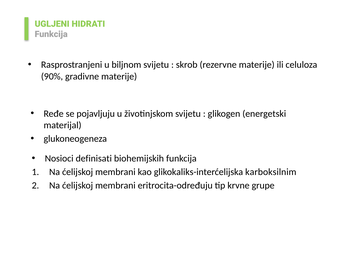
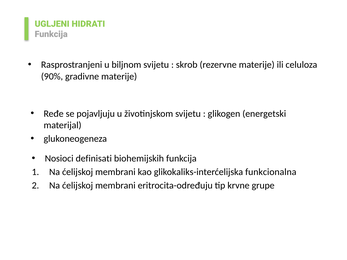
karboksilnim: karboksilnim -> funkcionalna (271, 172)
